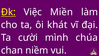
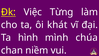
Miền: Miền -> Từng (62, 12)
cười: cười -> hình (28, 37)
